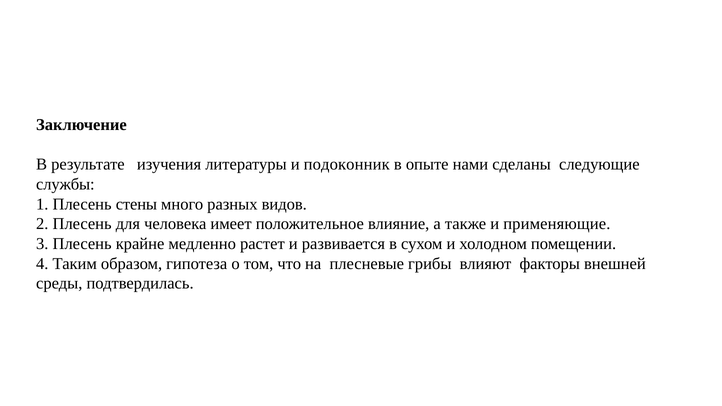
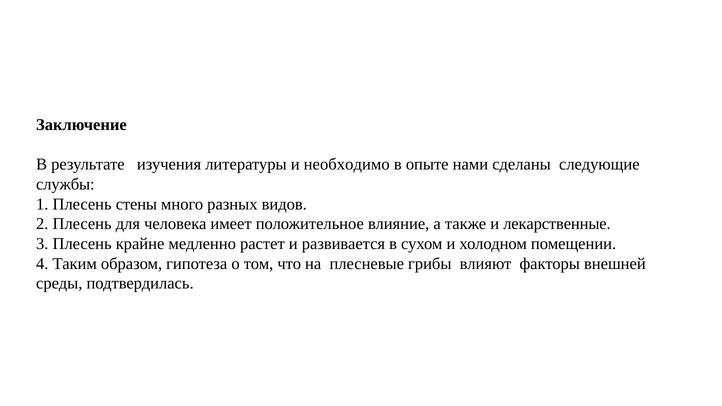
подоконник: подоконник -> необходимо (347, 164)
применяющие: применяющие -> лекарственные (557, 224)
